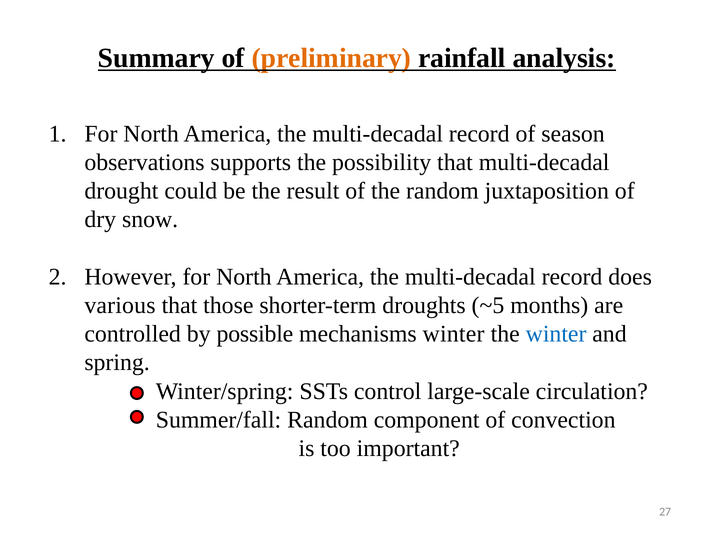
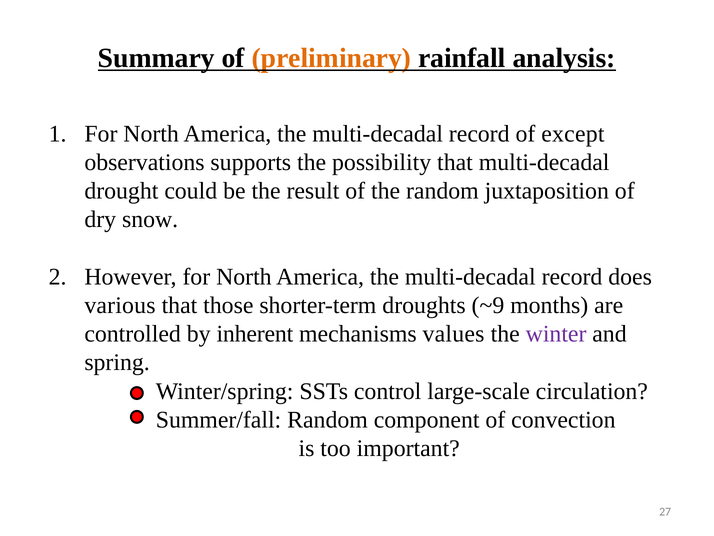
season: season -> except (573, 134)
~5: ~5 -> ~9 (488, 305)
possible: possible -> inherent (255, 334)
mechanisms winter: winter -> values (454, 334)
winter colour: blue -> purple (556, 334)
